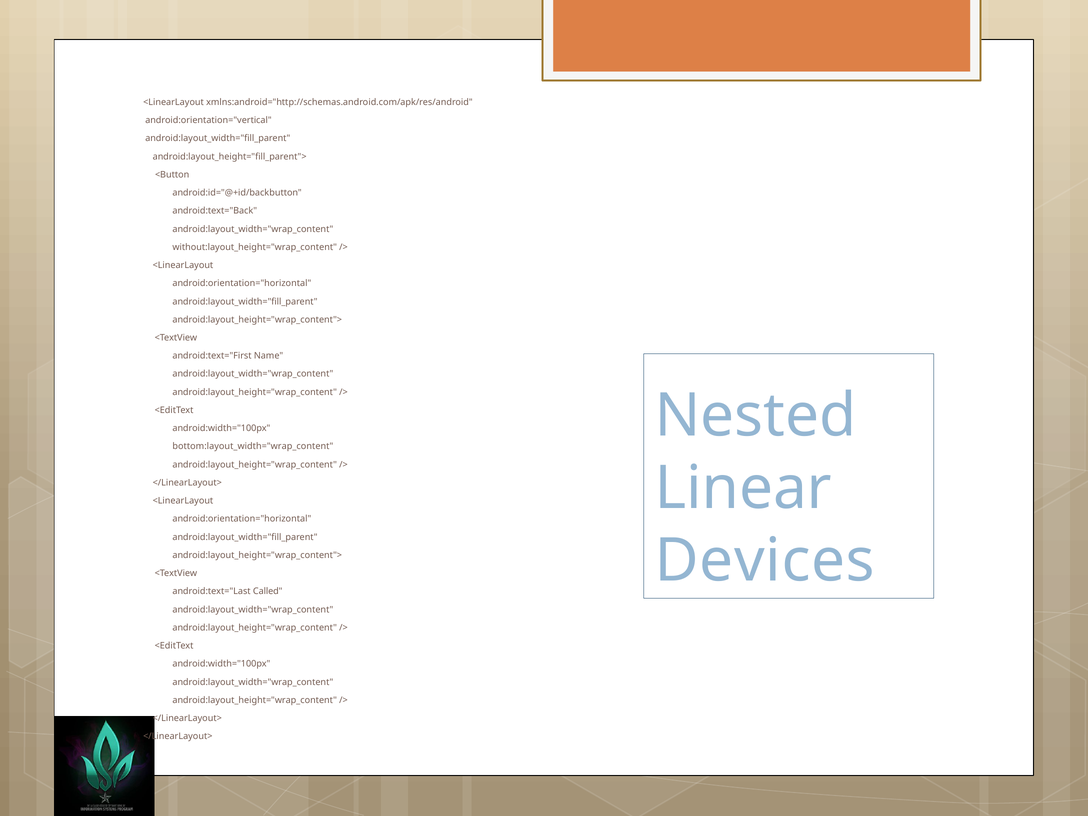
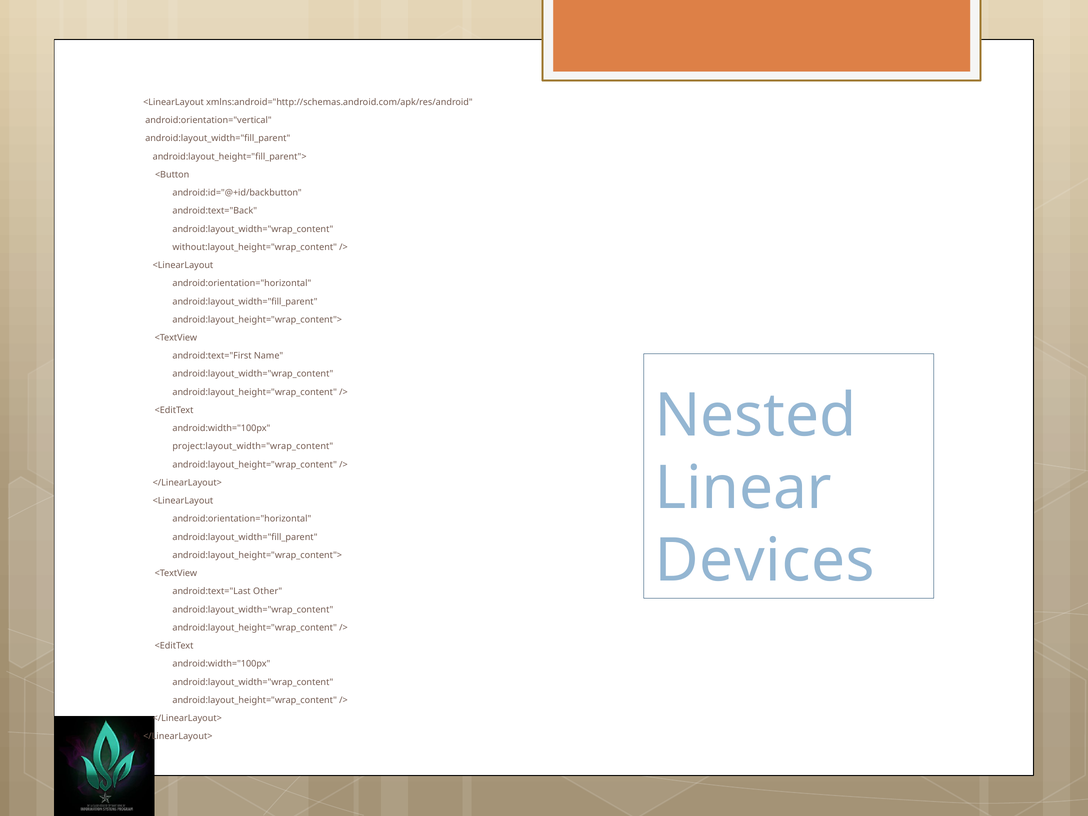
bottom:layout_width="wrap_content: bottom:layout_width="wrap_content -> project:layout_width="wrap_content (253, 446)
Called: Called -> Other (268, 591)
